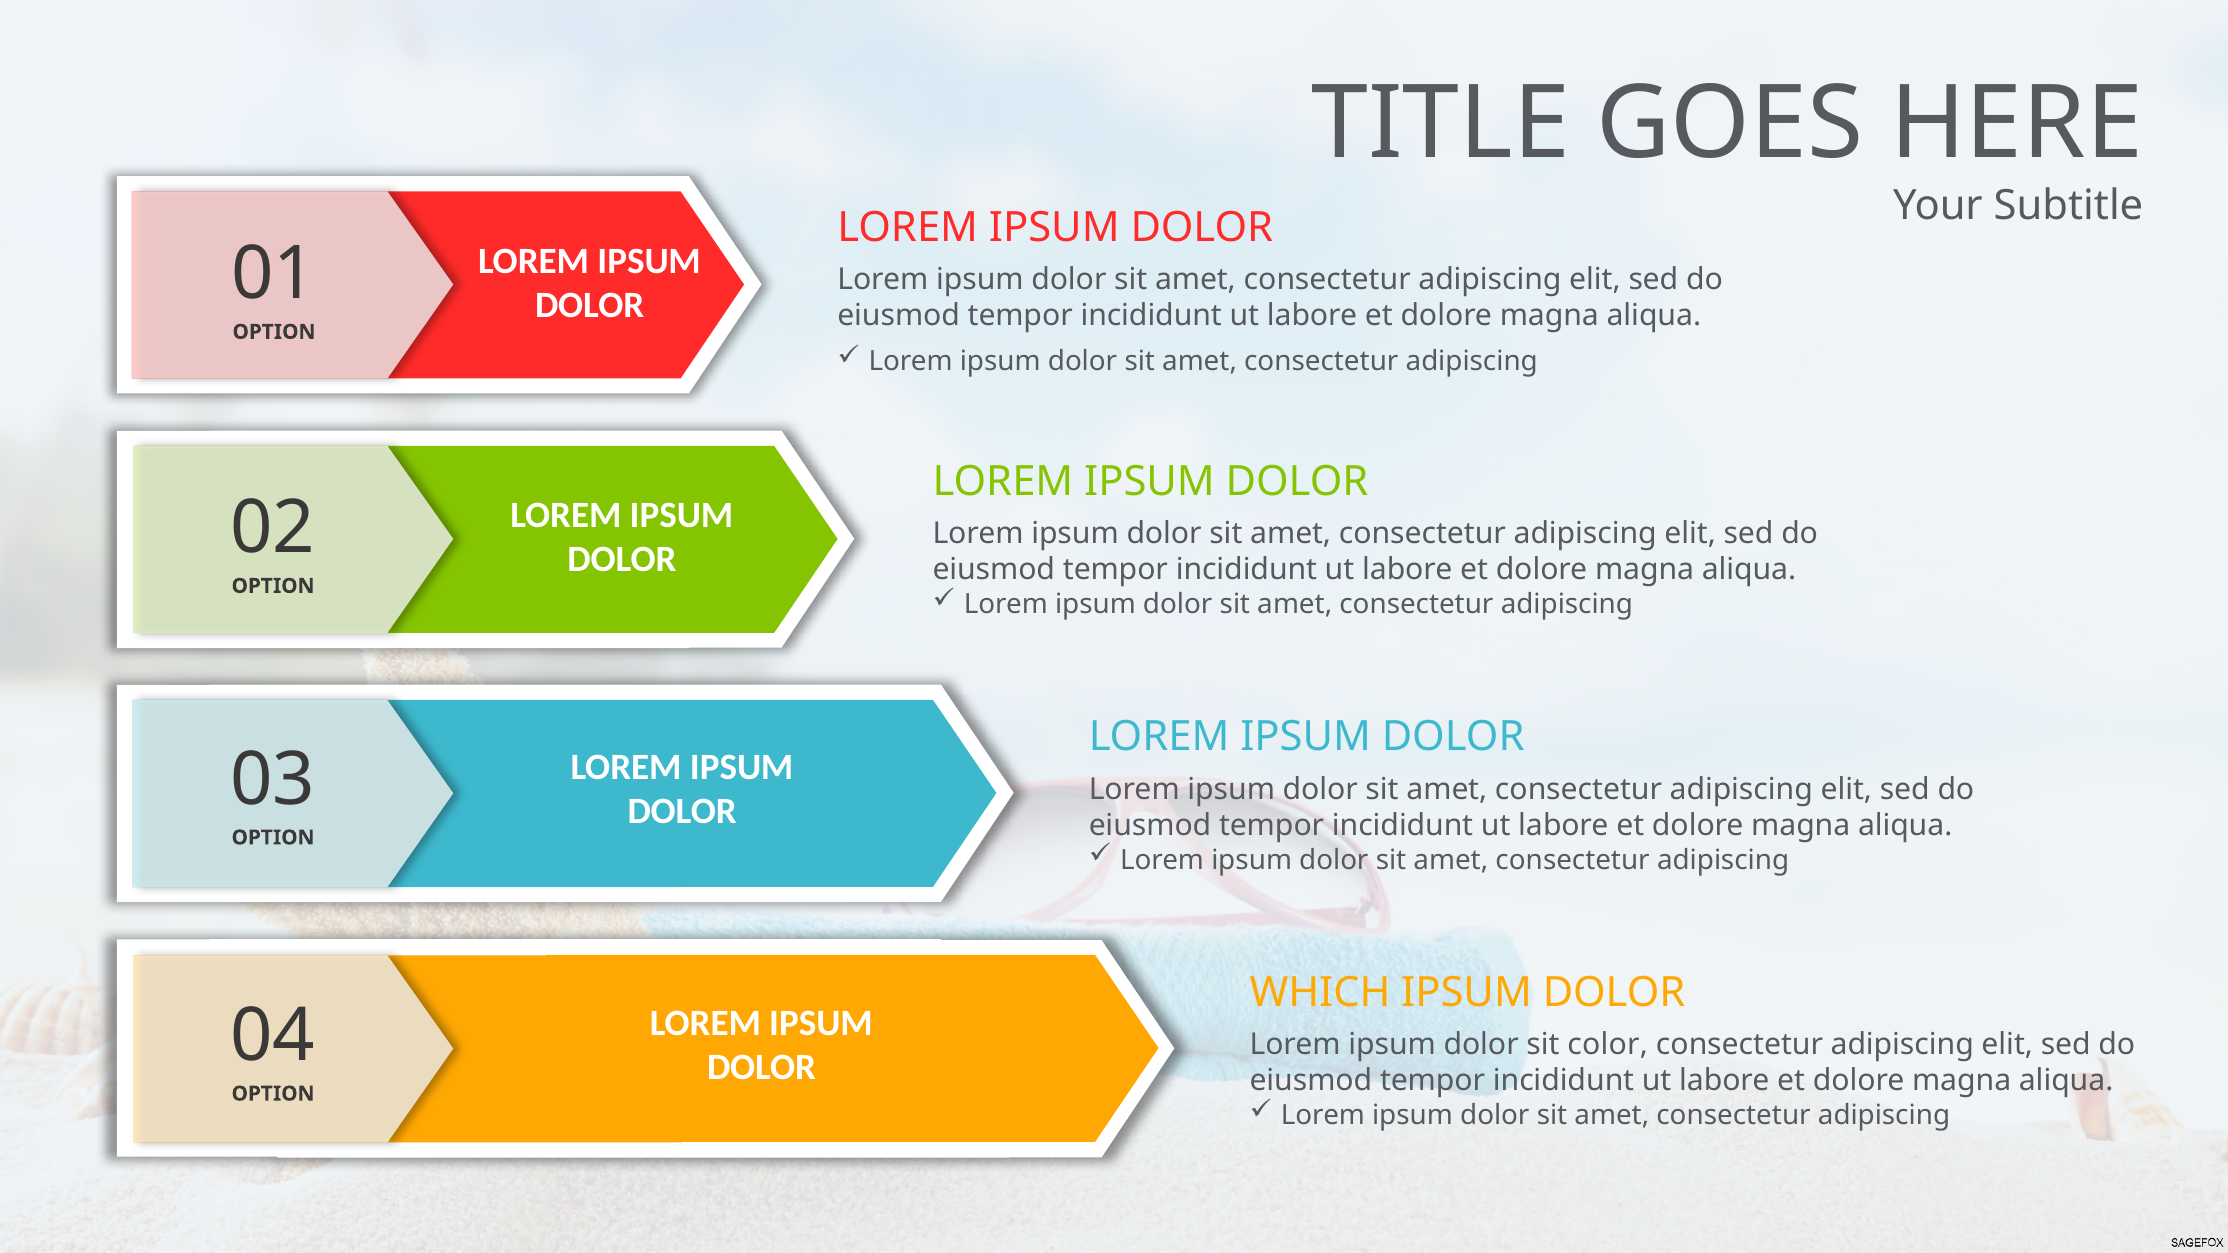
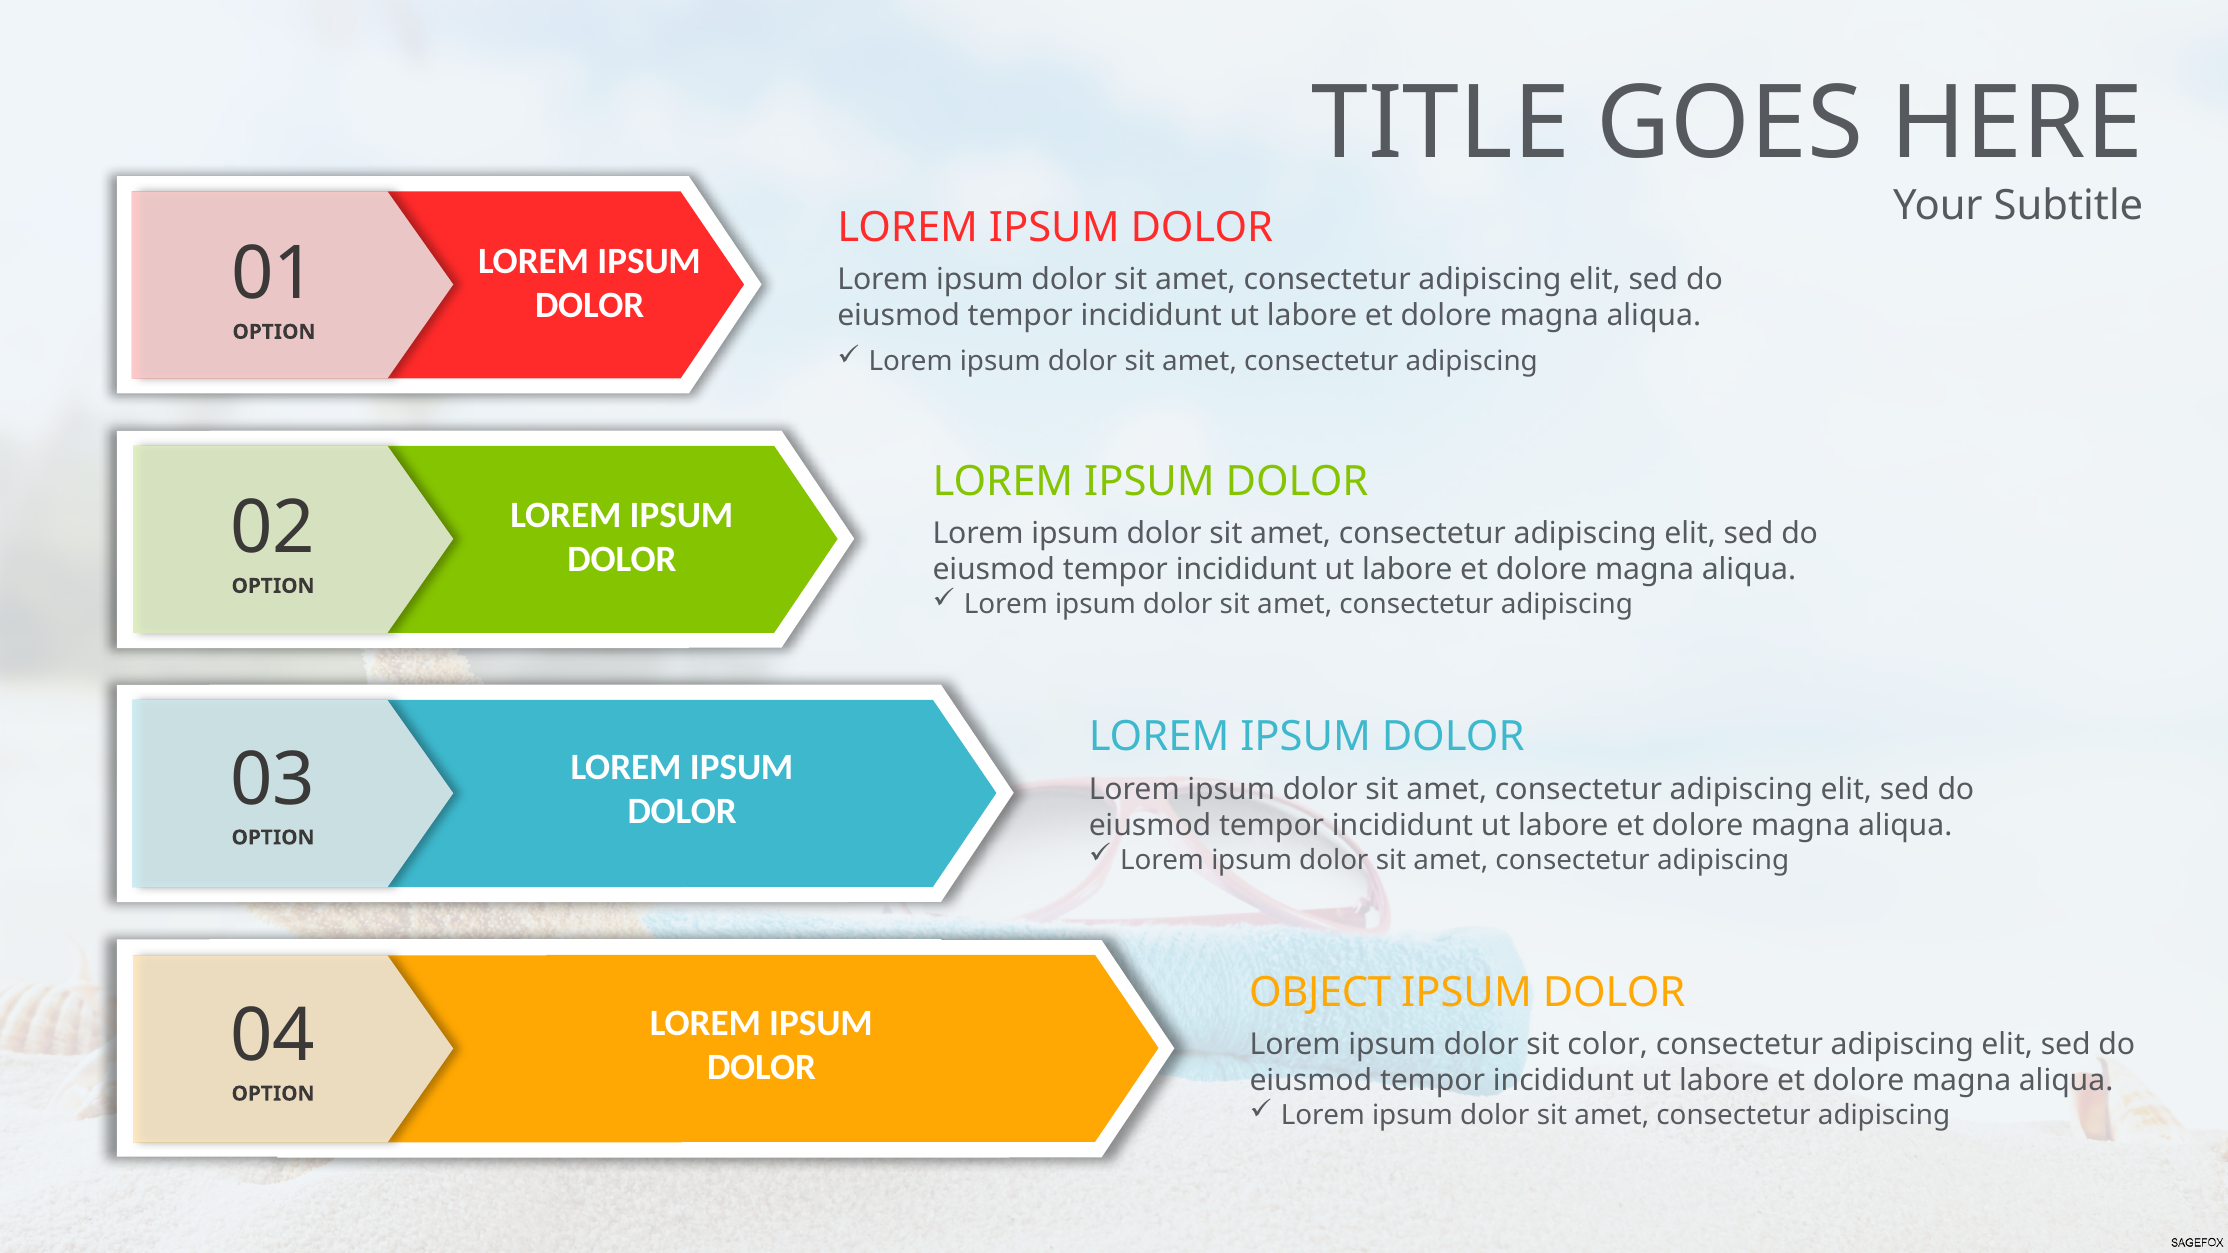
WHICH: WHICH -> OBJECT (1320, 993)
